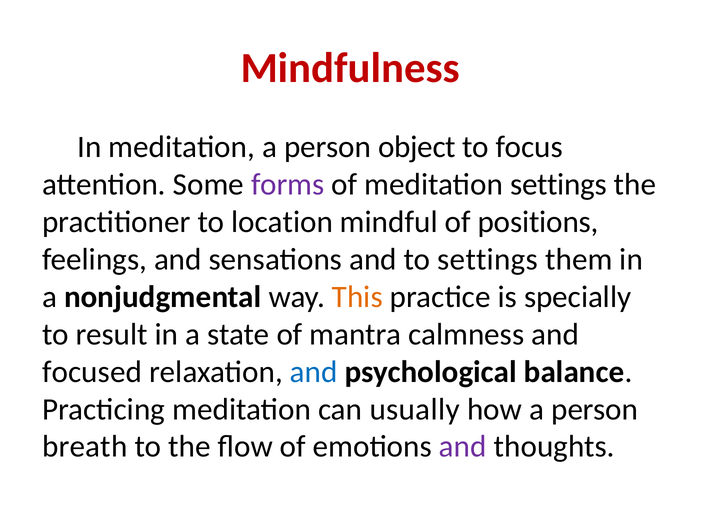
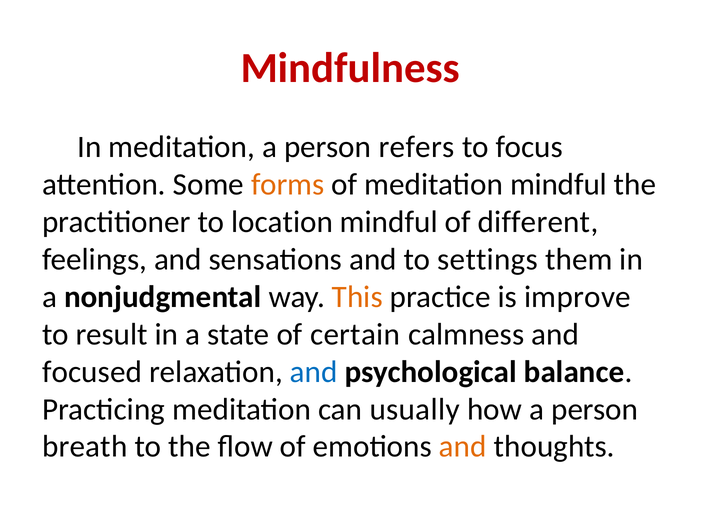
object: object -> refers (417, 147)
forms colour: purple -> orange (288, 185)
meditation settings: settings -> mindful (558, 185)
positions: positions -> different (538, 222)
specially: specially -> improve (577, 297)
mantra: mantra -> certain (355, 334)
and colour: purple -> orange (463, 446)
